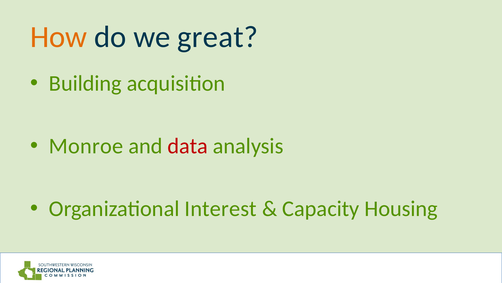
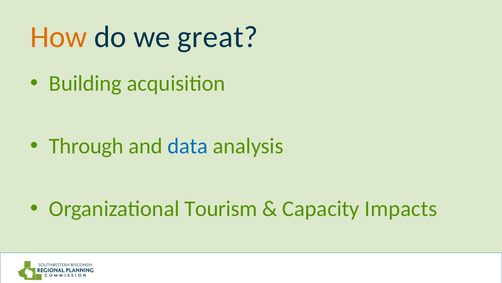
Monroe: Monroe -> Through (86, 146)
data colour: red -> blue (188, 146)
Interest: Interest -> Tourism (221, 208)
Housing: Housing -> Impacts (401, 208)
